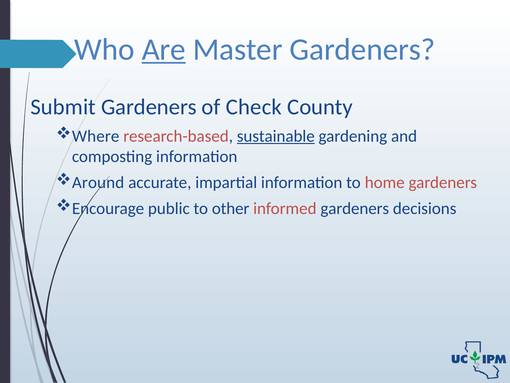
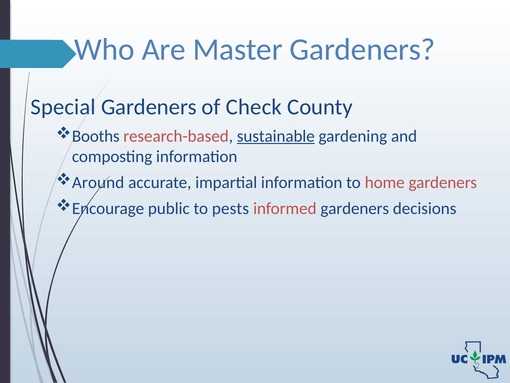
Are underline: present -> none (164, 49)
Submit: Submit -> Special (63, 107)
Where: Where -> Booths (96, 136)
other: other -> pests (230, 208)
